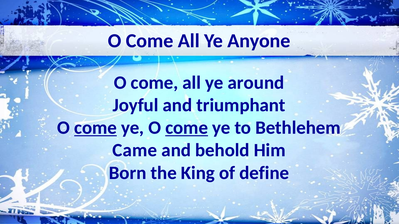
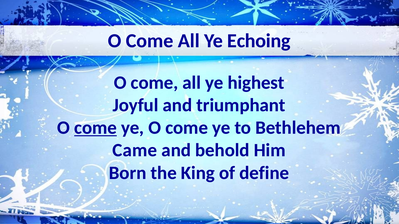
Anyone: Anyone -> Echoing (259, 41)
around: around -> highest (256, 83)
come underline: present -> none (187, 128)
